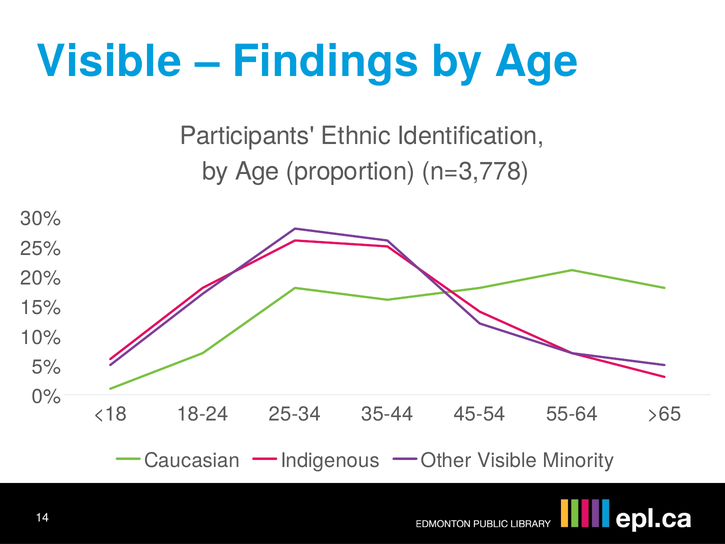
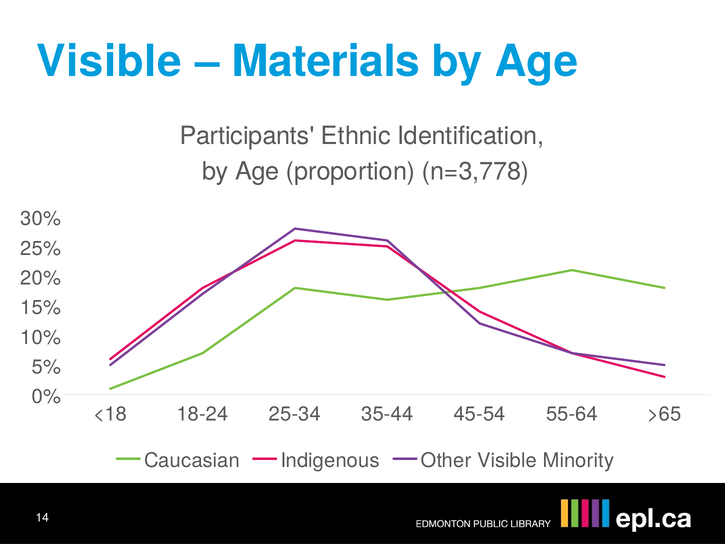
Findings: Findings -> Materials (326, 62)
